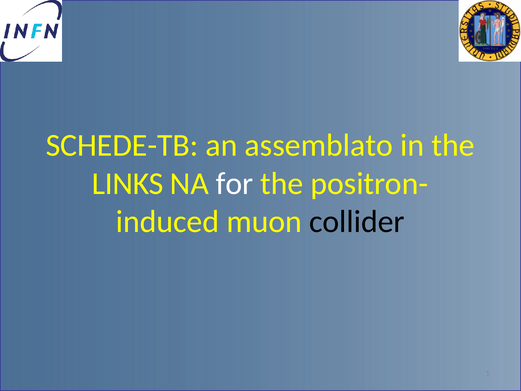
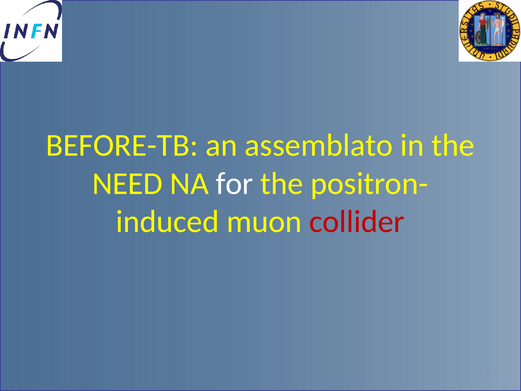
SCHEDE-TB: SCHEDE-TB -> BEFORE-TB (122, 145)
LINKS: LINKS -> NEED (128, 183)
collider colour: black -> red (357, 222)
